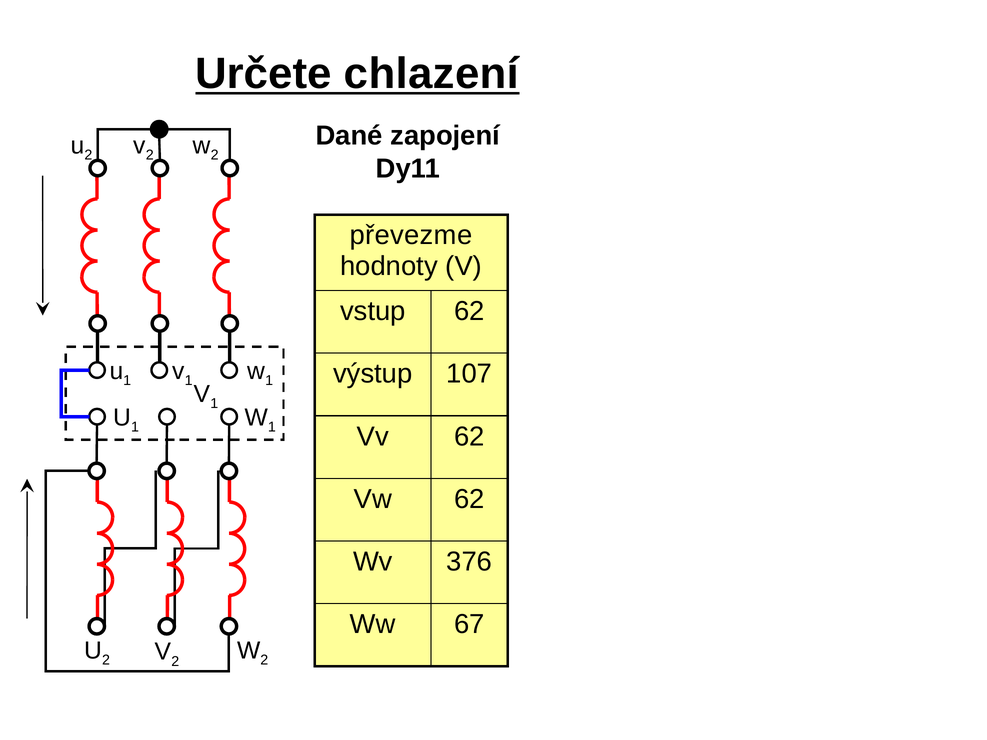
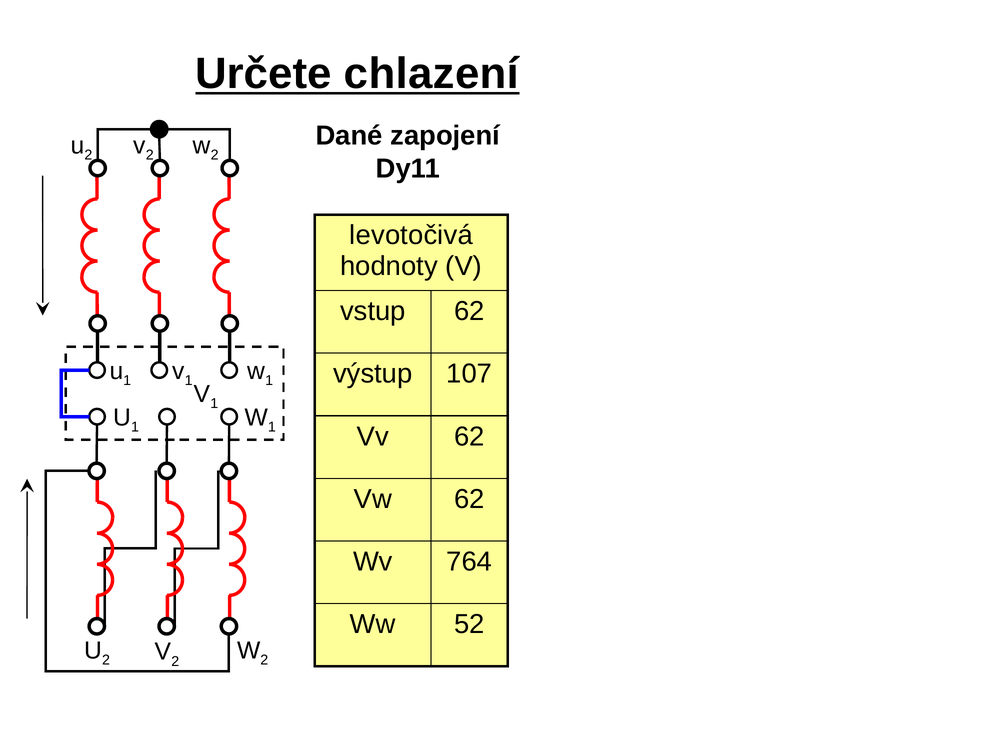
převezme: převezme -> levotočivá (411, 236)
376: 376 -> 764 (469, 562)
67: 67 -> 52 (469, 625)
